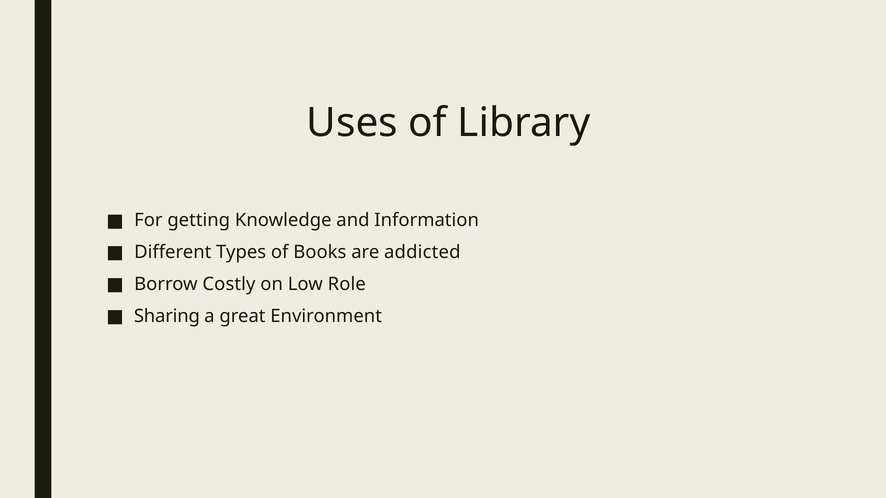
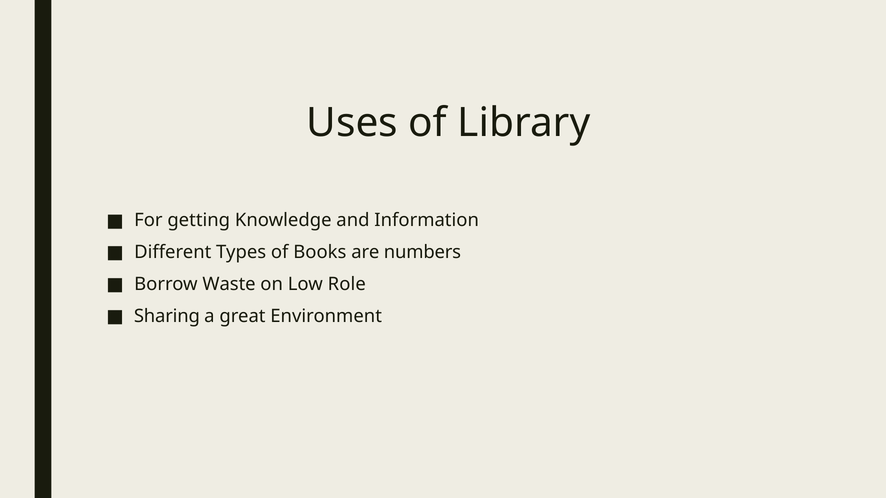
addicted: addicted -> numbers (422, 252)
Costly: Costly -> Waste (229, 284)
